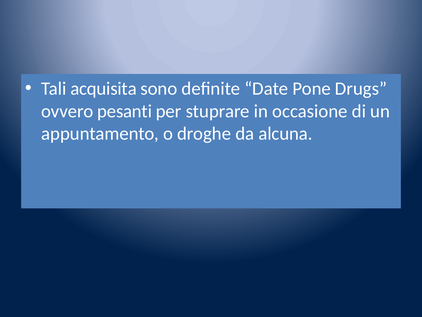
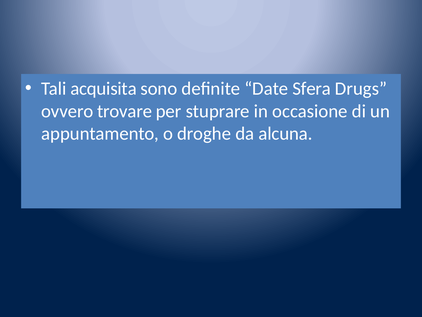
Pone: Pone -> Sfera (312, 89)
pesanti: pesanti -> trovare (125, 111)
